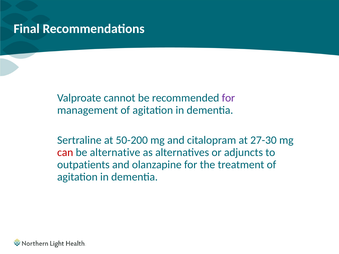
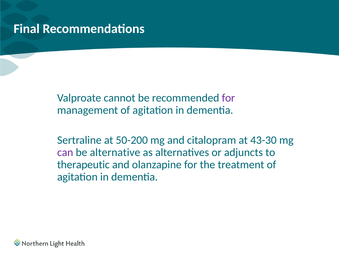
27-30: 27-30 -> 43-30 (263, 140)
can colour: red -> purple (65, 153)
outpatients: outpatients -> therapeutic (83, 165)
